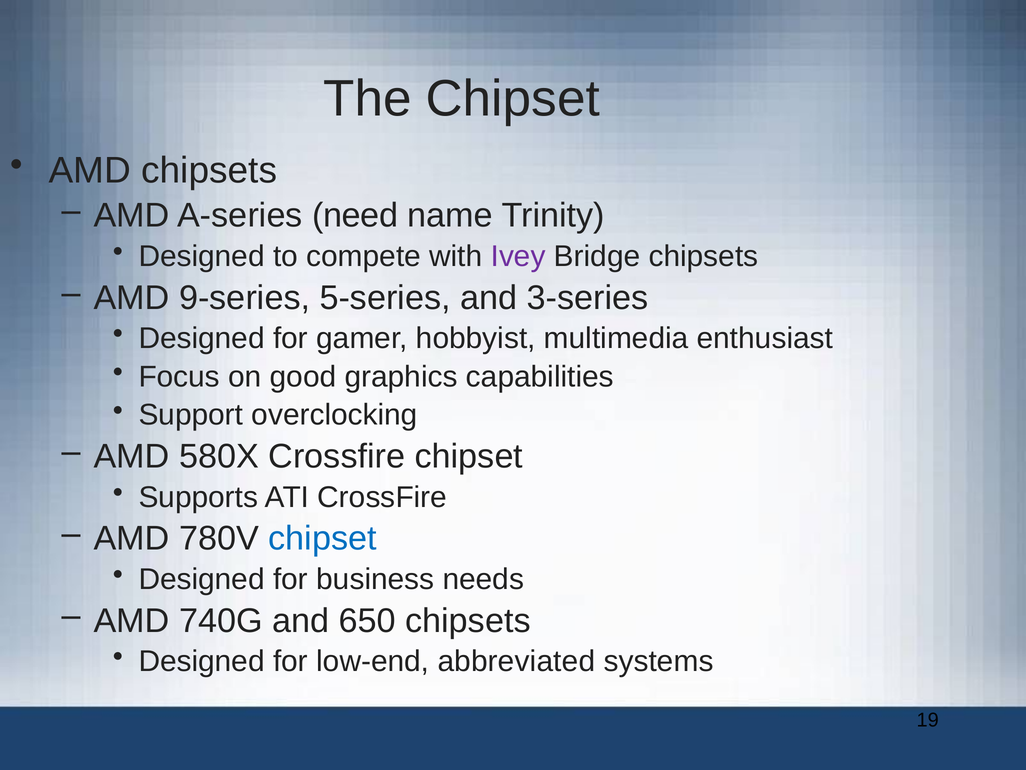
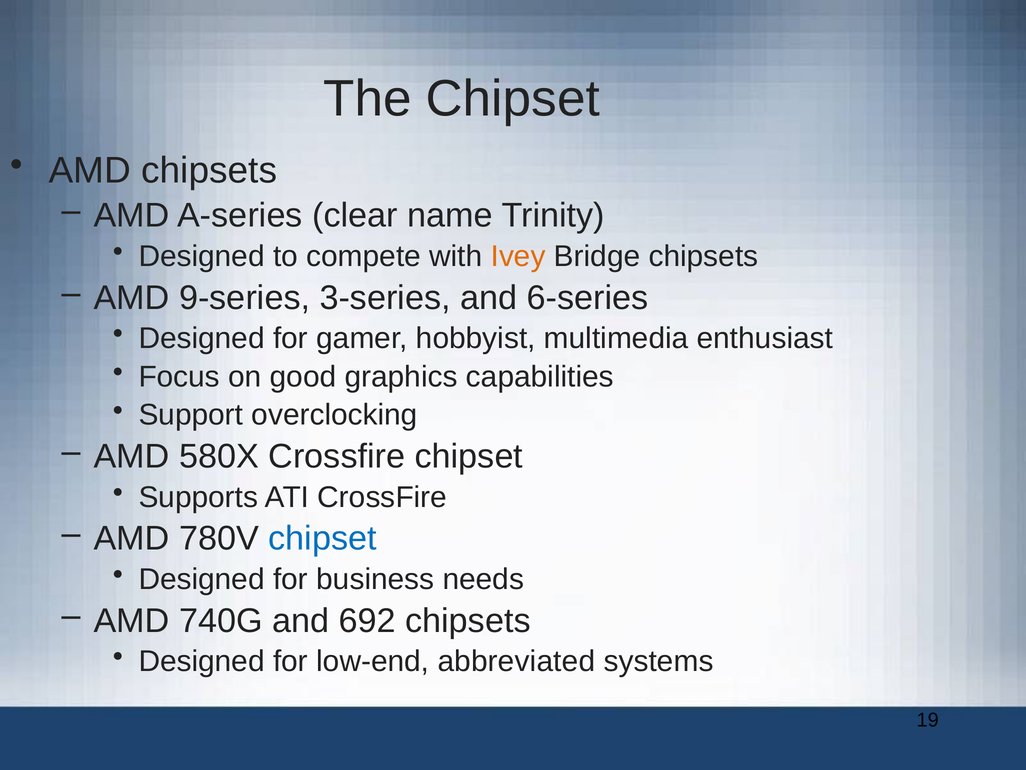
need: need -> clear (355, 216)
Ivey colour: purple -> orange (518, 256)
5-series: 5-series -> 3-series (385, 298)
3-series: 3-series -> 6-series (588, 298)
650: 650 -> 692 (367, 620)
